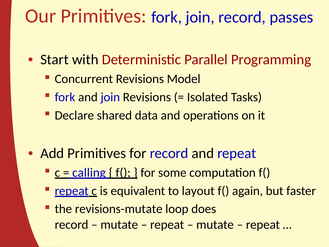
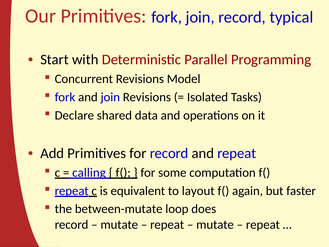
passes: passes -> typical (291, 17)
revisions-mutate: revisions-mutate -> between-mutate (119, 209)
